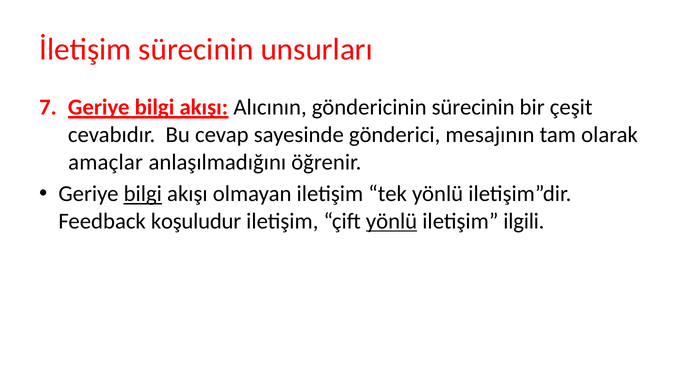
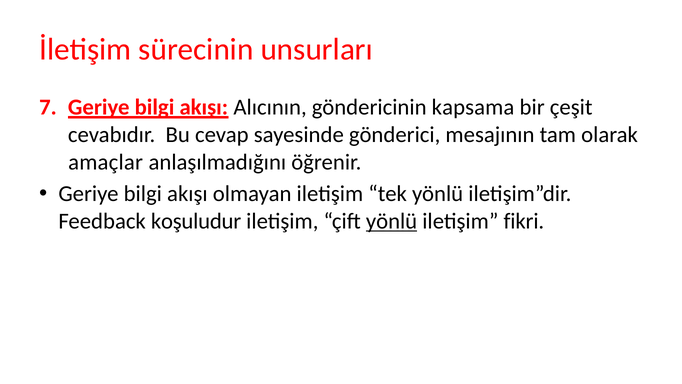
göndericinin sürecinin: sürecinin -> kapsama (473, 107)
bilgi underline: present -> none (143, 194)
ilgili: ilgili -> fikri (524, 221)
